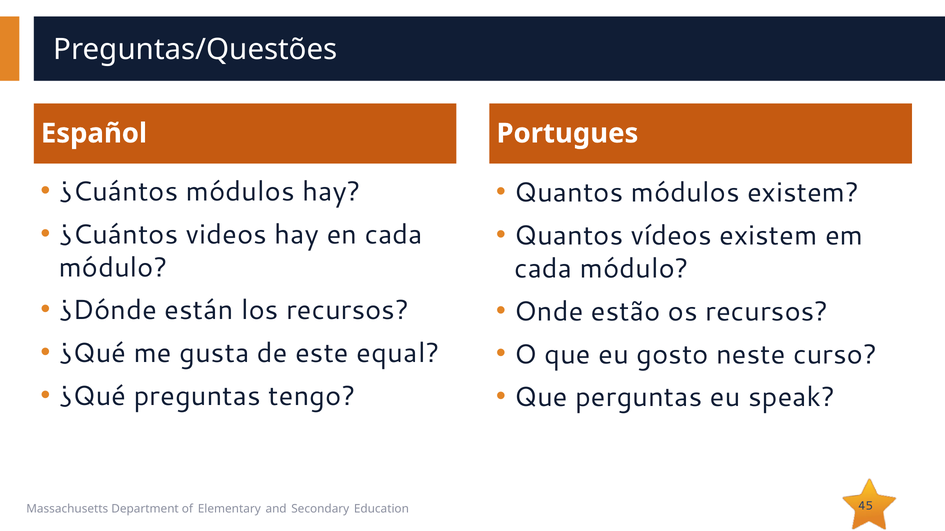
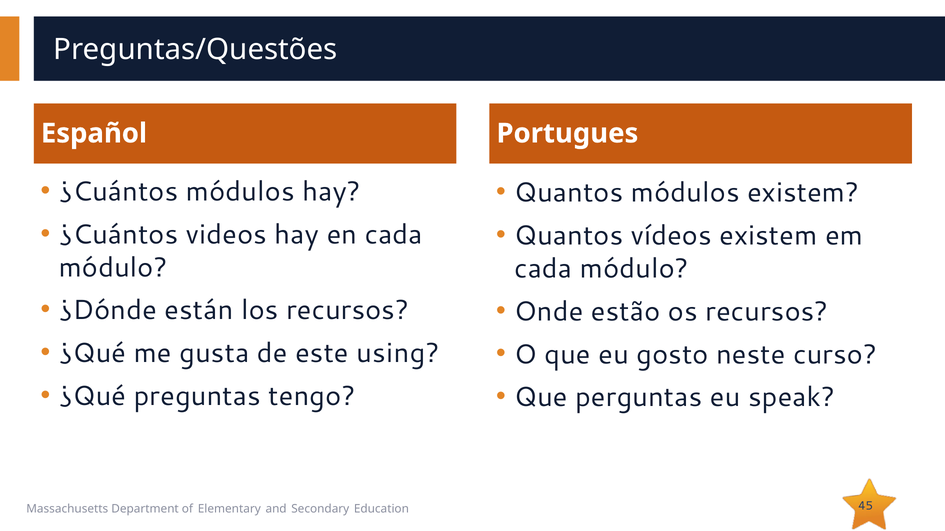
equal: equal -> using (398, 354)
